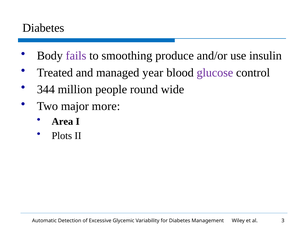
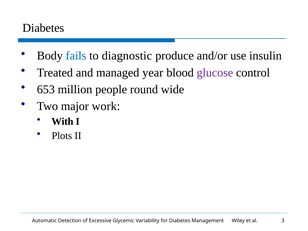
fails colour: purple -> blue (76, 56)
smoothing: smoothing -> diagnostic (127, 56)
344: 344 -> 653 (46, 89)
more: more -> work (106, 106)
Area: Area -> With (62, 121)
